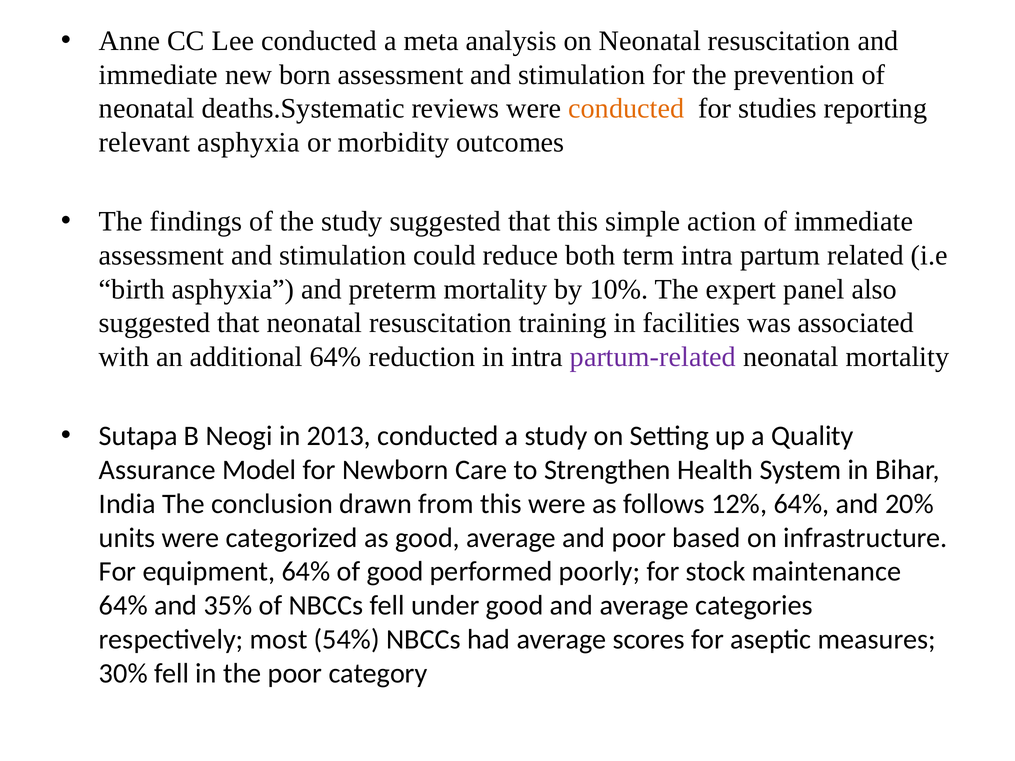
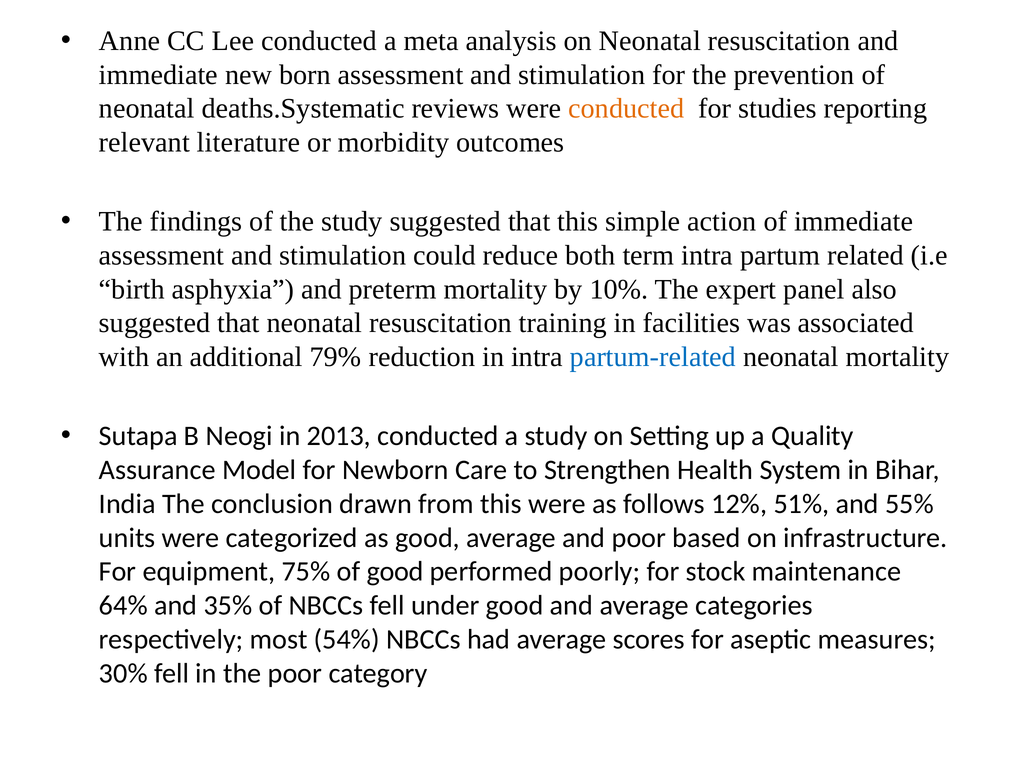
relevant asphyxia: asphyxia -> literature (249, 143)
additional 64%: 64% -> 79% (336, 357)
partum-related colour: purple -> blue (653, 357)
12% 64%: 64% -> 51% (801, 504)
20%: 20% -> 55% (910, 504)
equipment 64%: 64% -> 75% (306, 572)
